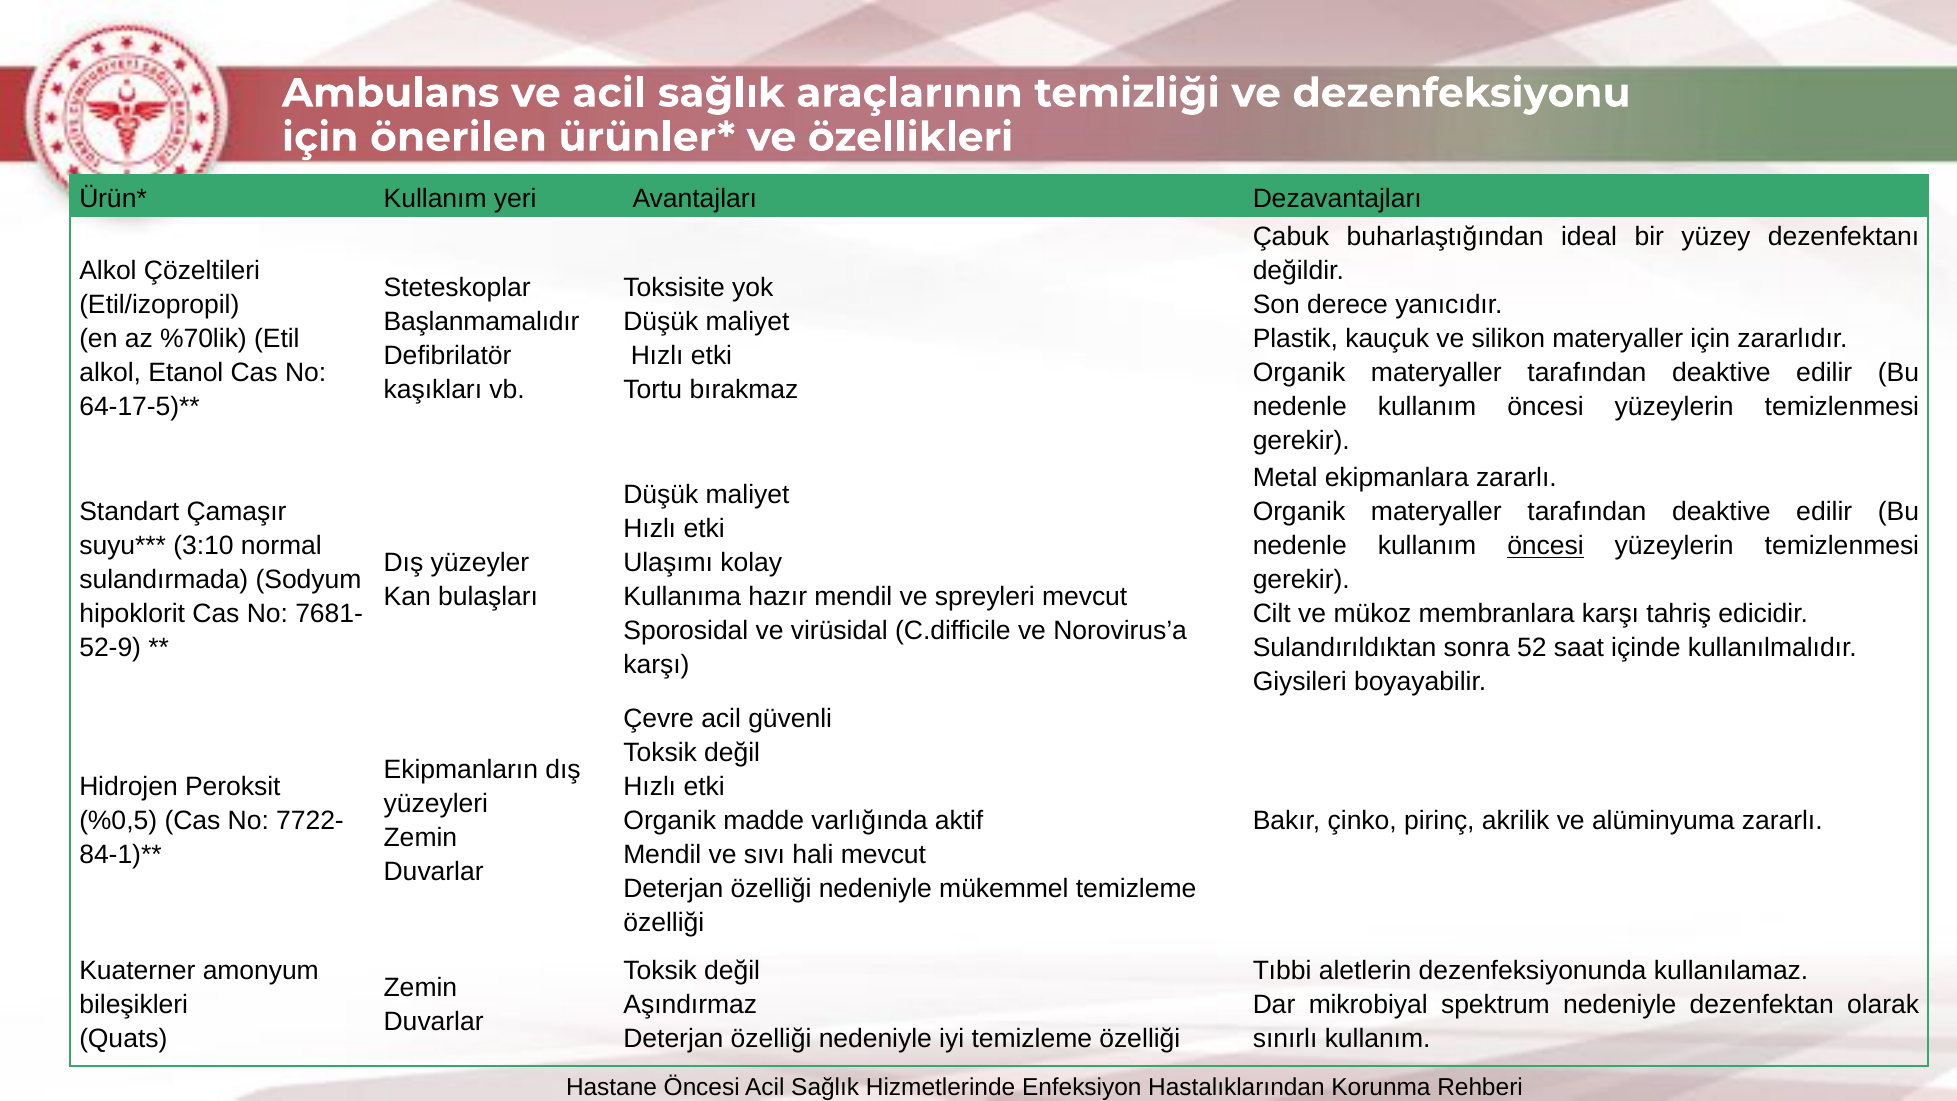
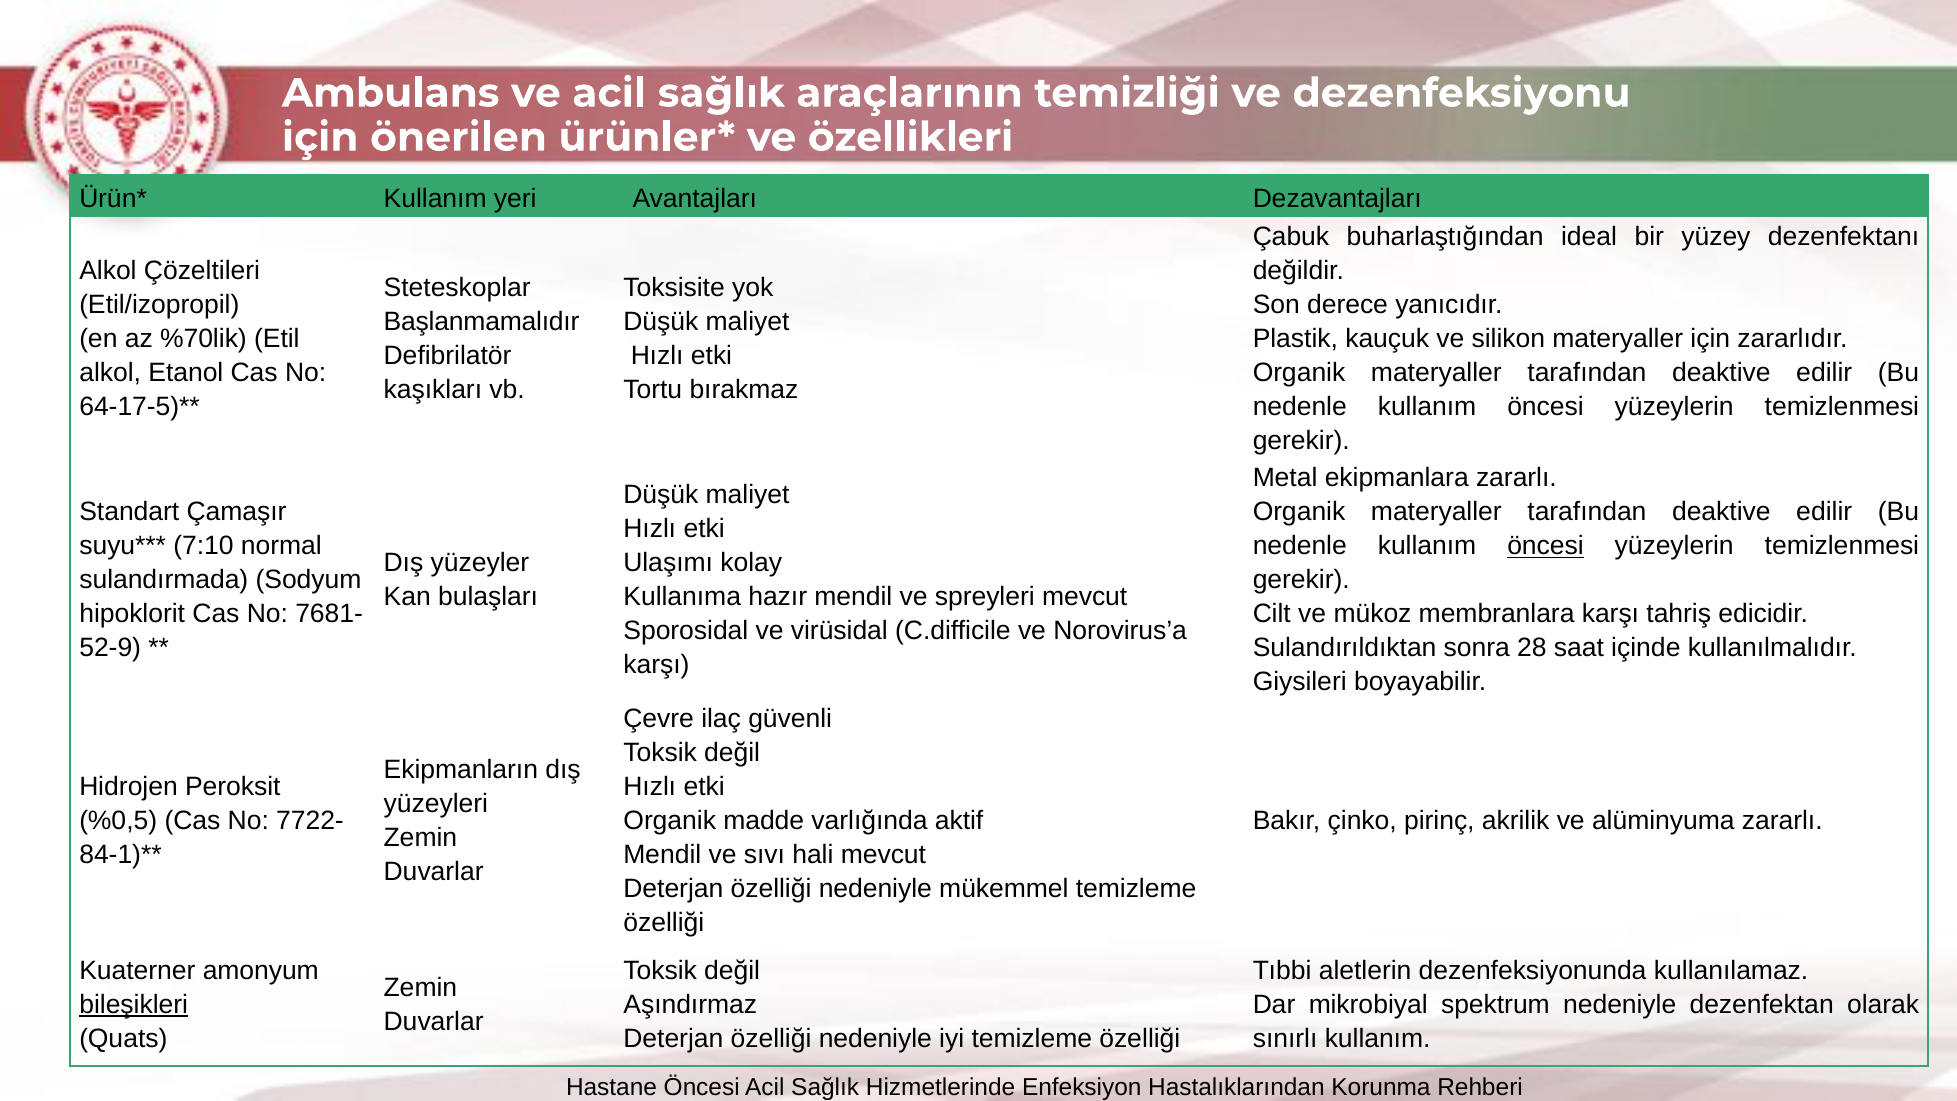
3:10: 3:10 -> 7:10 (204, 546)
52: 52 -> 28 (1532, 648)
Çevre acil: acil -> ilaç (721, 719)
bileşikleri underline: none -> present (134, 1004)
